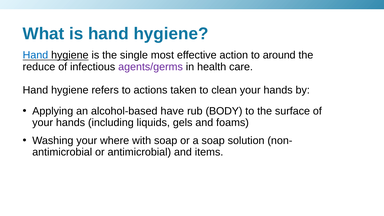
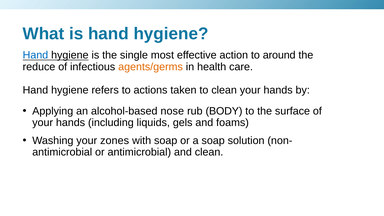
agents/germs colour: purple -> orange (151, 67)
have: have -> nose (172, 111)
where: where -> zones (115, 141)
and items: items -> clean (209, 152)
